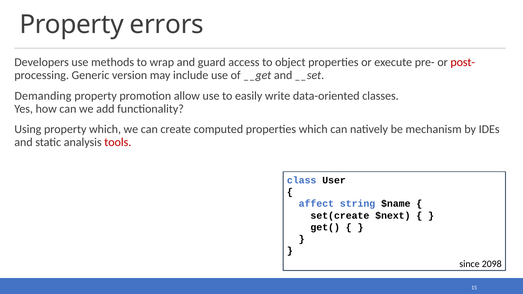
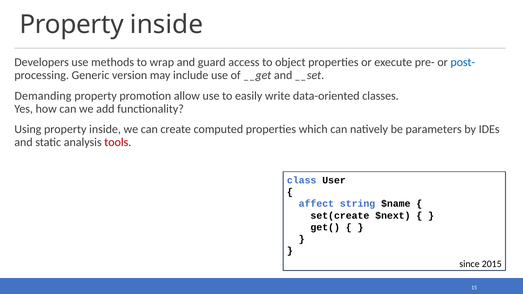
errors: errors -> inside (167, 25)
post- colour: red -> blue (463, 62)
Using property which: which -> inside (105, 129)
mechanism: mechanism -> parameters (434, 129)
2098: 2098 -> 2015 (492, 264)
